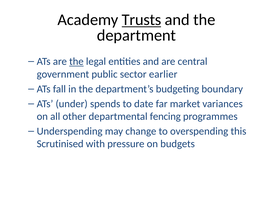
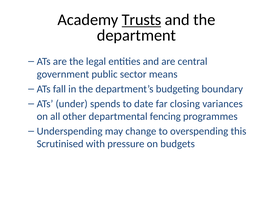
the underline: present -> none (76, 62)
earlier: earlier -> means (163, 74)
market: market -> closing (185, 104)
